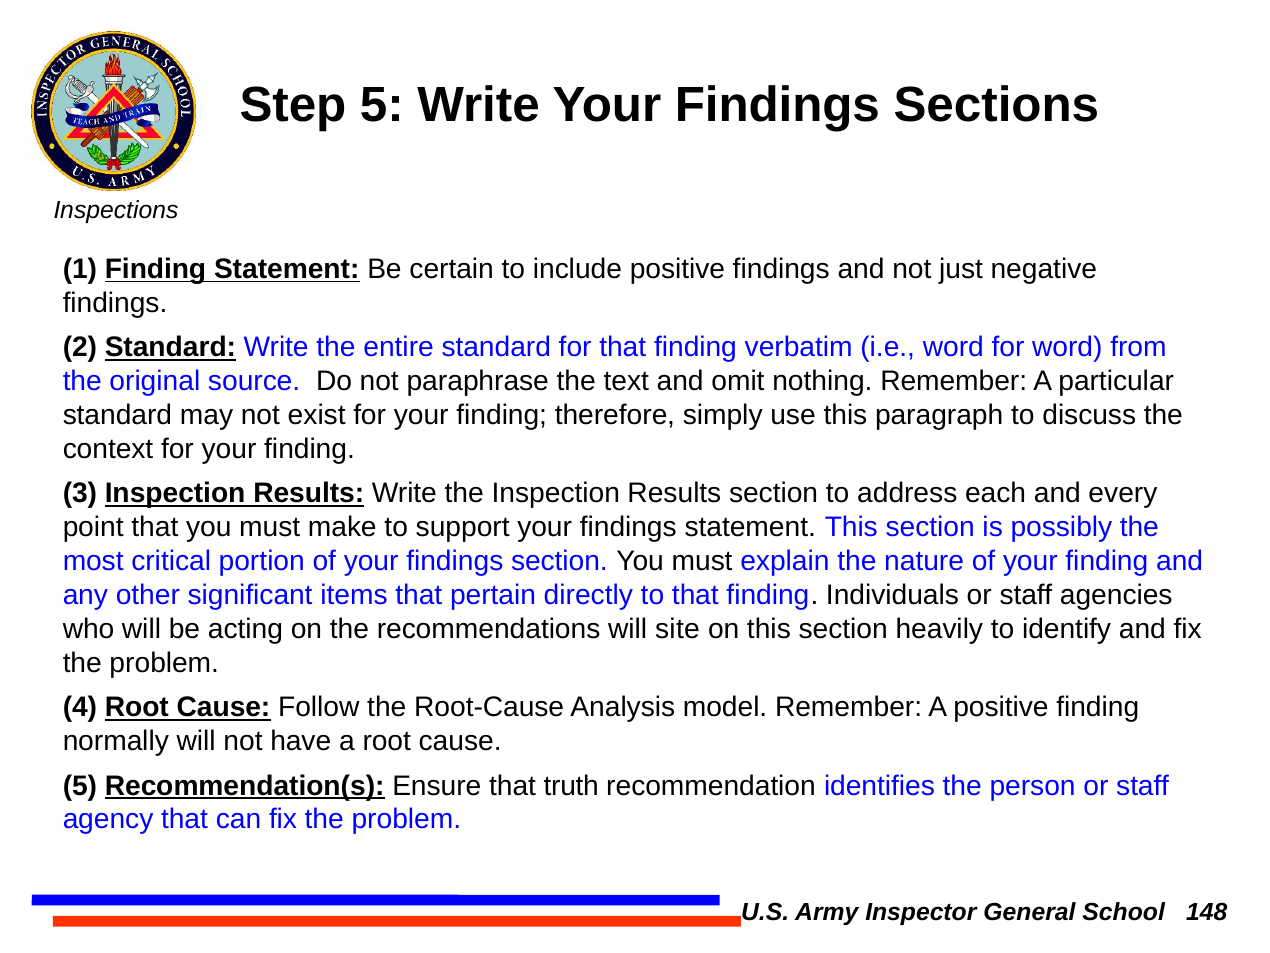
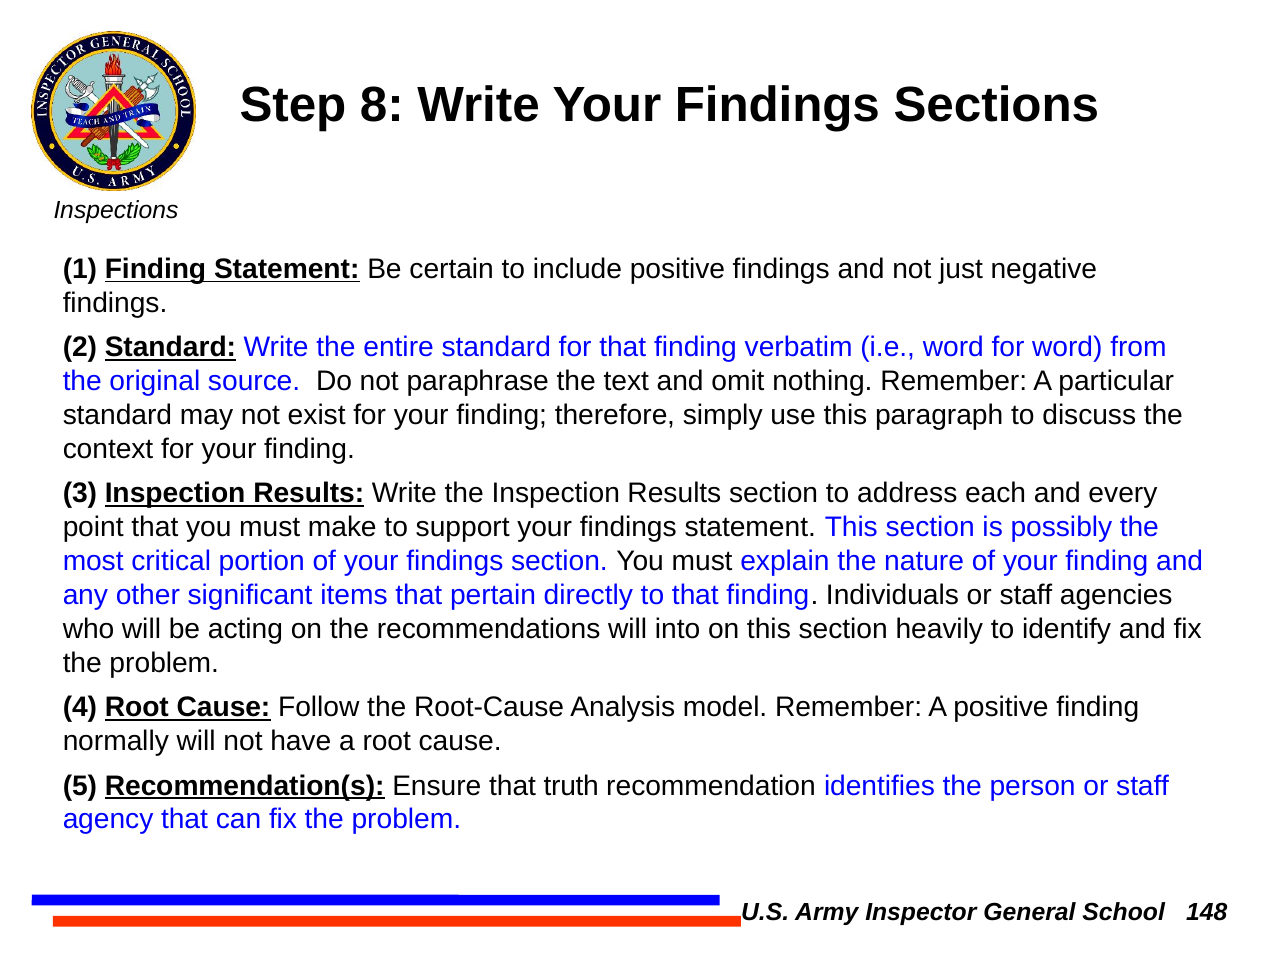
Step 5: 5 -> 8 (382, 105)
site: site -> into (678, 629)
